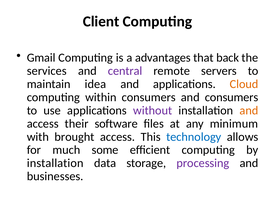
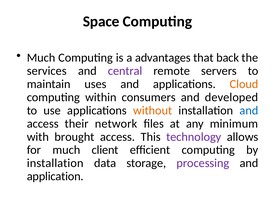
Client: Client -> Space (101, 22)
Gmail: Gmail -> Much (41, 58)
idea: idea -> uses (96, 84)
and consumers: consumers -> developed (232, 97)
without colour: purple -> orange (153, 111)
and colour: orange -> blue (249, 111)
software: software -> network (116, 124)
technology colour: blue -> purple (194, 137)
some: some -> client (105, 150)
businesses: businesses -> application (55, 177)
